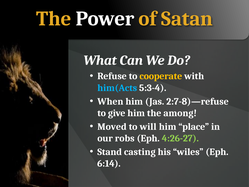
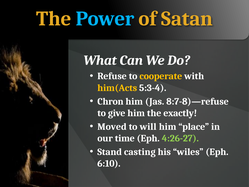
Power colour: white -> light blue (105, 19)
him(Acts colour: light blue -> yellow (117, 88)
When: When -> Chron (110, 101)
2:7-8)—refuse: 2:7-8)—refuse -> 8:7-8)—refuse (197, 101)
among: among -> exactly (180, 113)
robs: robs -> time (125, 138)
6:14: 6:14 -> 6:10 (109, 163)
